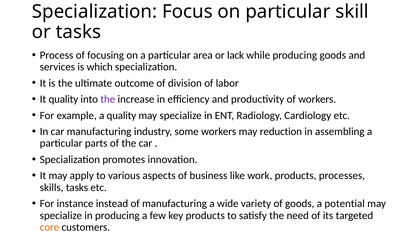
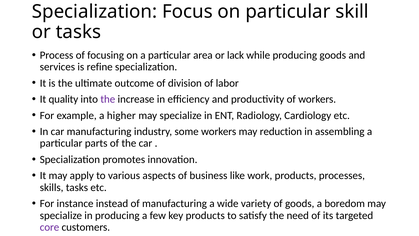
which: which -> refine (100, 67)
a quality: quality -> higher (121, 115)
potential: potential -> boredom (345, 203)
core colour: orange -> purple (49, 227)
